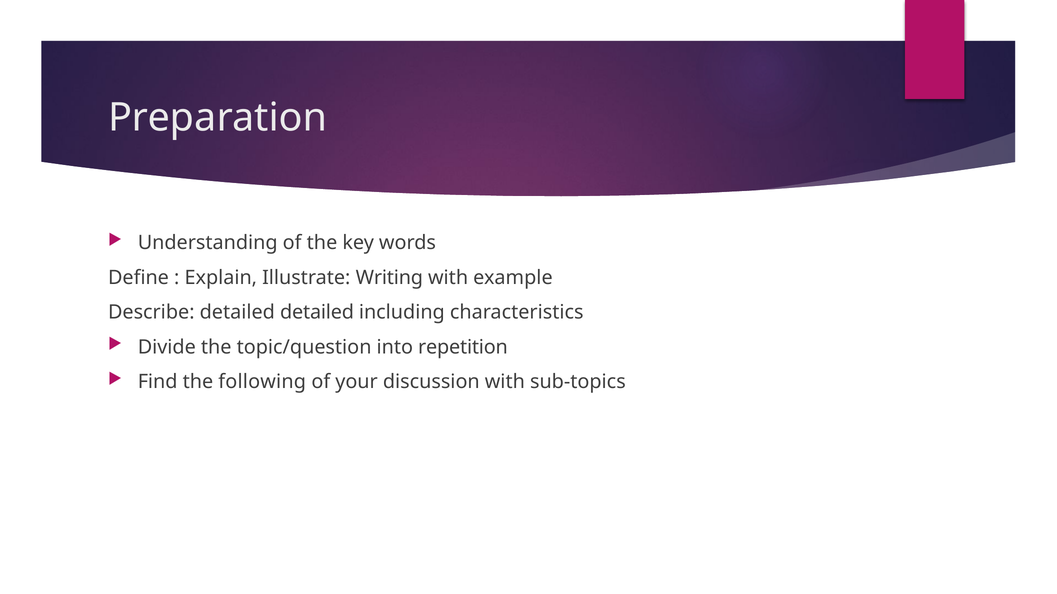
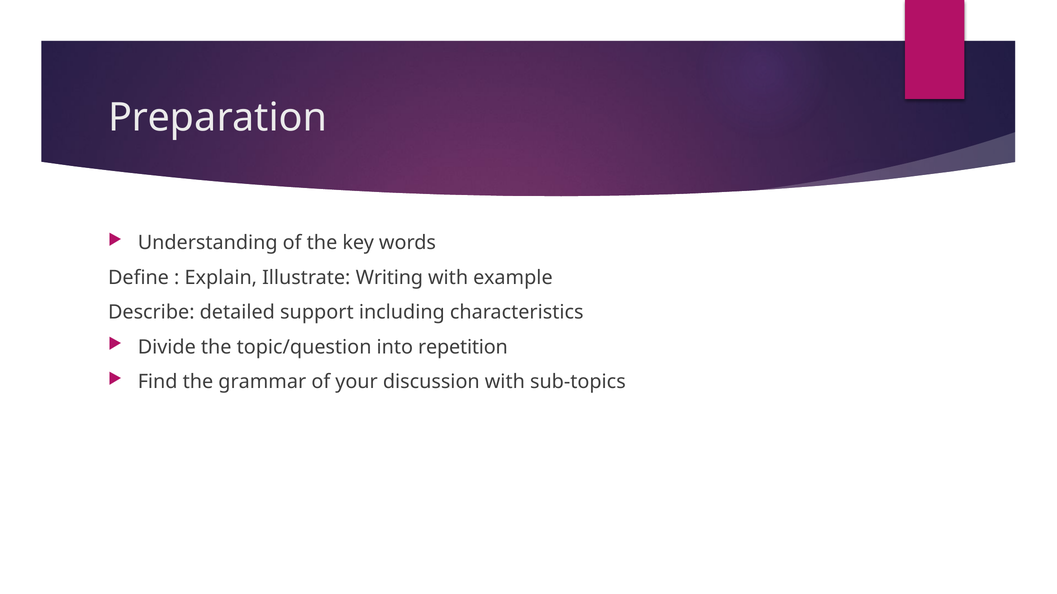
detailed detailed: detailed -> support (317, 313)
following: following -> grammar (262, 382)
